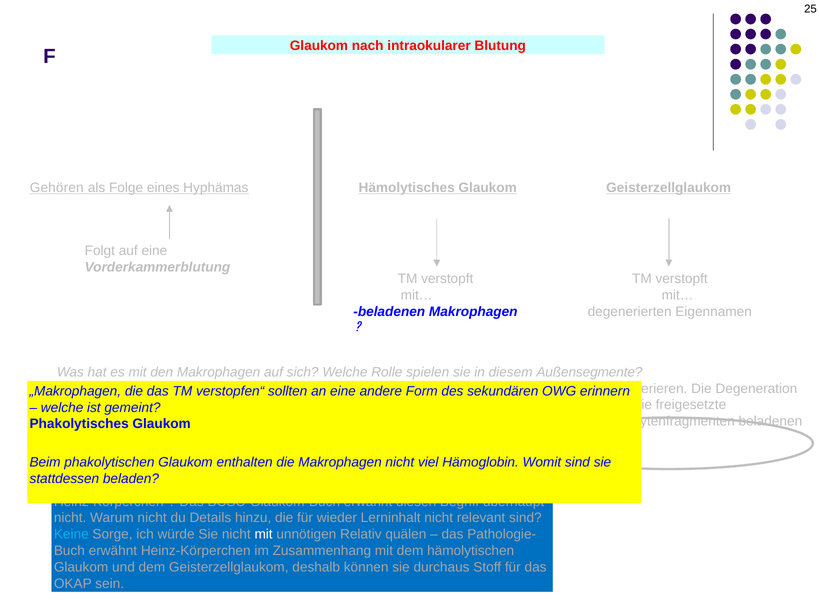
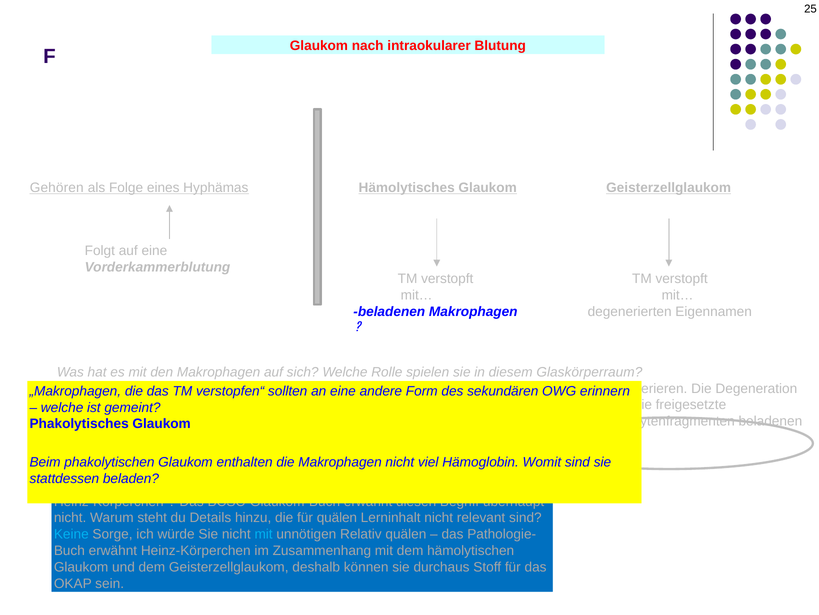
Außensegmente: Außensegmente -> Glaskörperraum (589, 372)
Warum nicht: nicht -> steht (152, 517)
für wieder: wieder -> quälen (337, 517)
mit colour: white -> light blue (264, 534)
